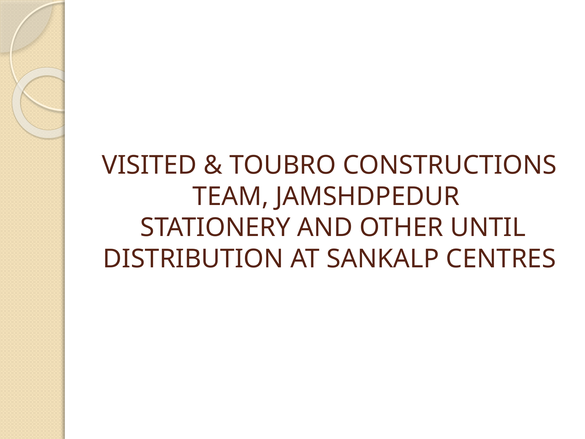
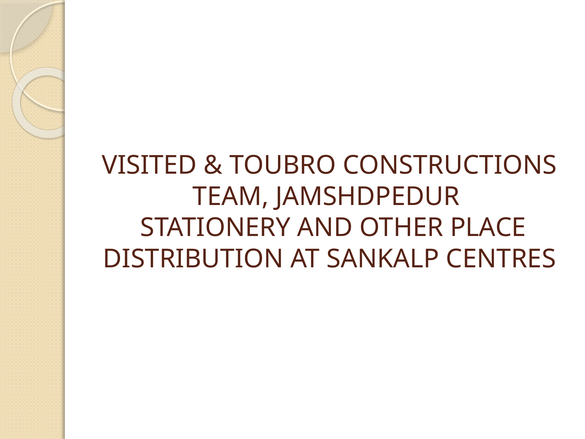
UNTIL: UNTIL -> PLACE (488, 228)
